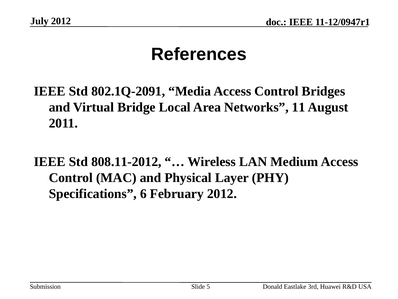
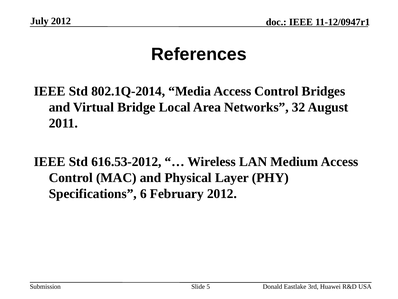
802.1Q-2091: 802.1Q-2091 -> 802.1Q-2014 (128, 91)
11: 11 -> 32 (299, 107)
808.11-2012: 808.11-2012 -> 616.53-2012 (126, 162)
